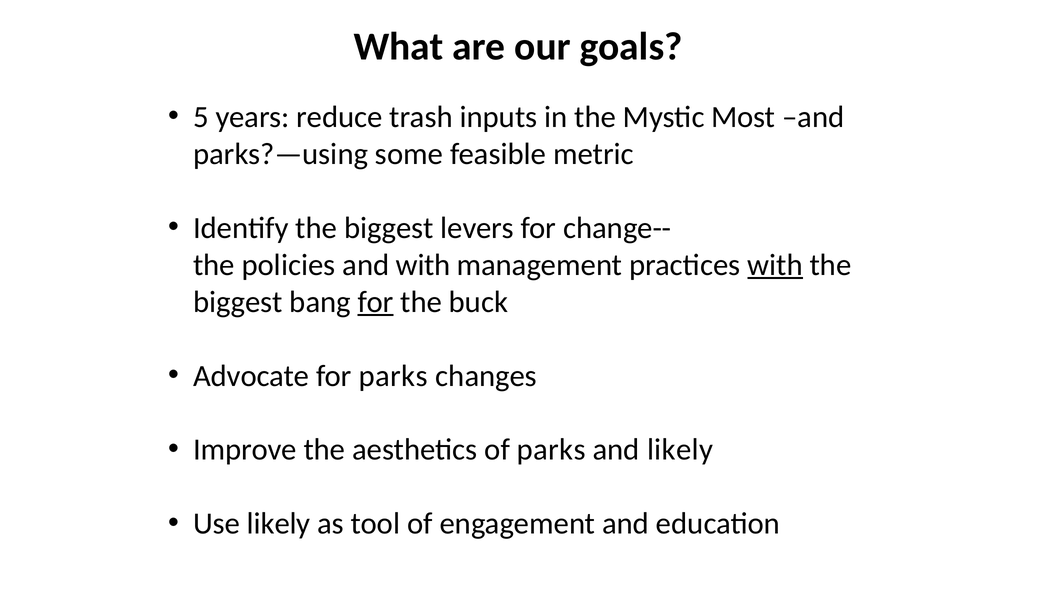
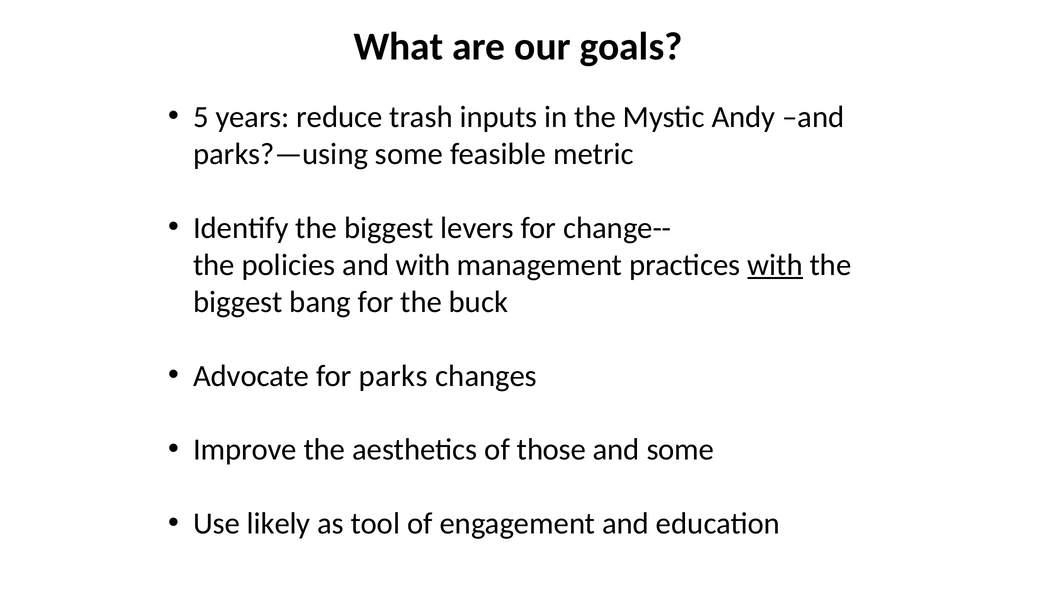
Most: Most -> Andy (743, 117)
for underline: present -> none (376, 302)
of parks: parks -> those (551, 449)
and likely: likely -> some (680, 449)
